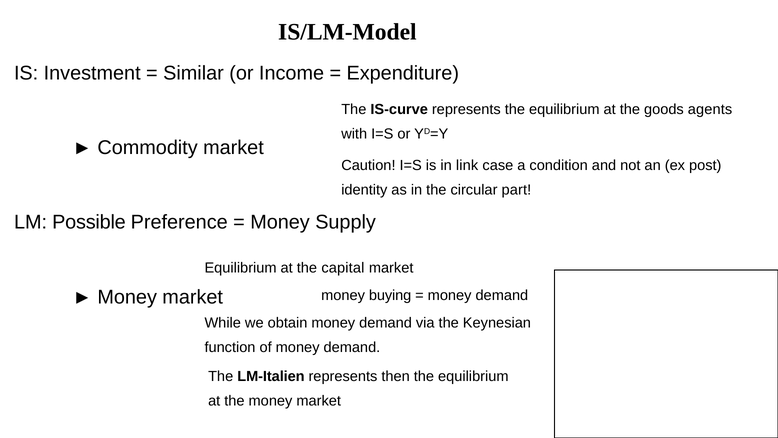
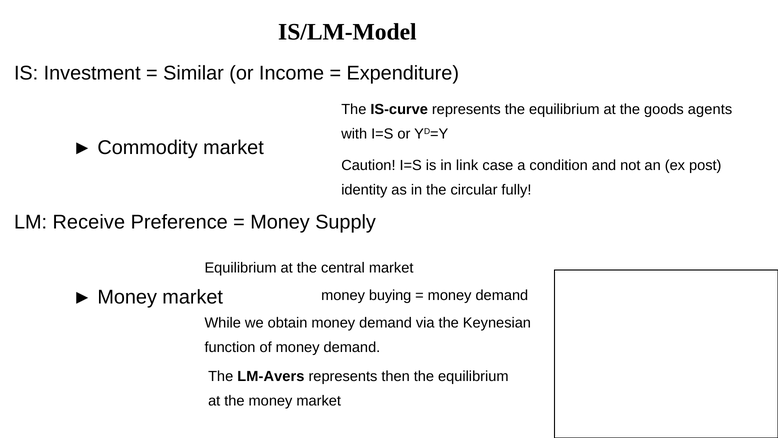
part: part -> fully (516, 190)
Possible: Possible -> Receive (89, 222)
capital: capital -> central (343, 268)
LM-Italien: LM-Italien -> LM-Avers (271, 376)
